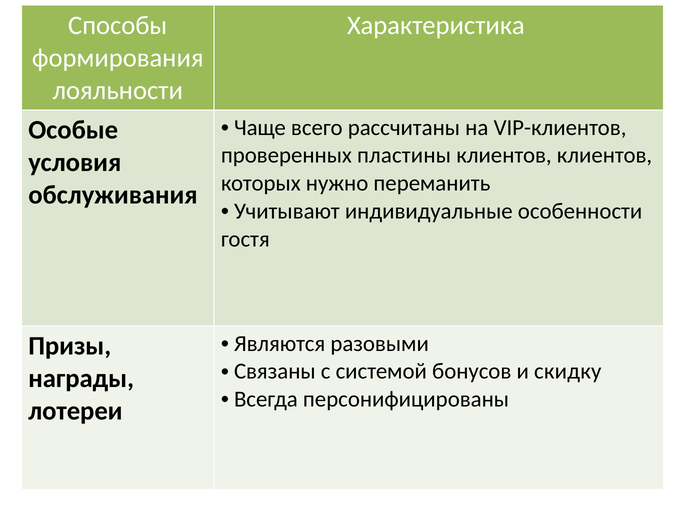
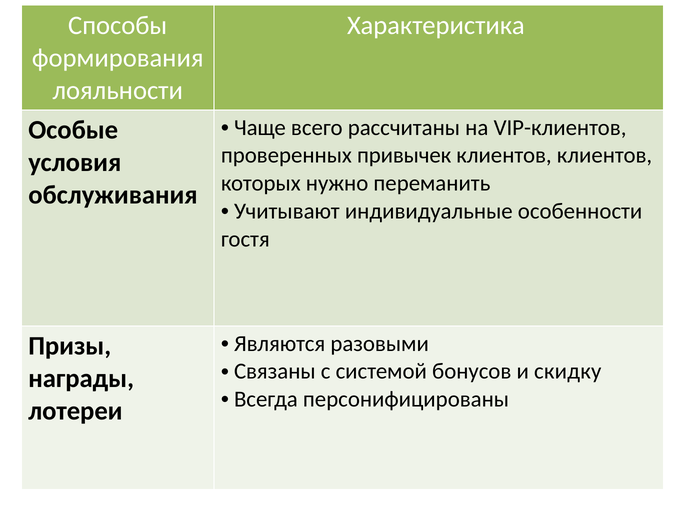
пластины: пластины -> привычек (404, 155)
